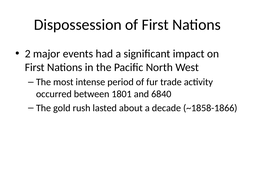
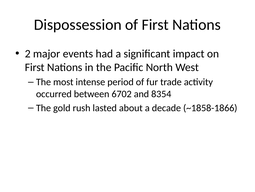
1801: 1801 -> 6702 (122, 94)
6840: 6840 -> 8354 (161, 94)
